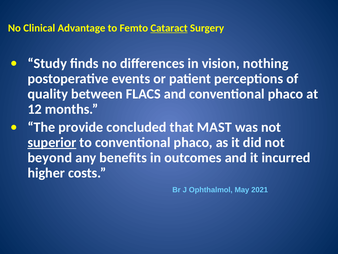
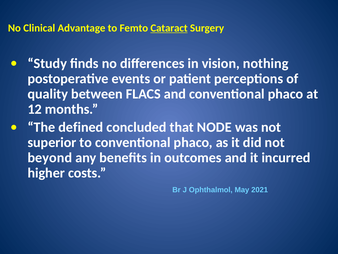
provide: provide -> defined (81, 127)
MAST: MAST -> NODE (214, 127)
superior underline: present -> none (52, 142)
